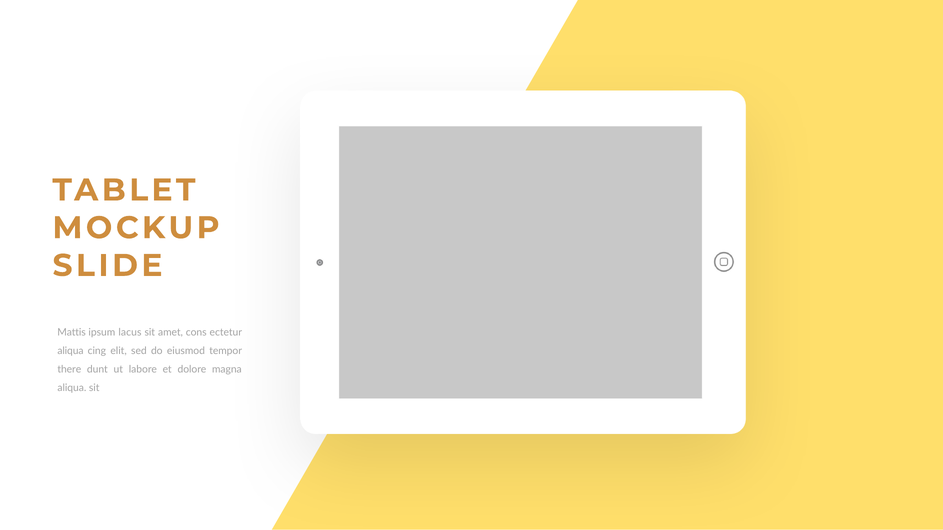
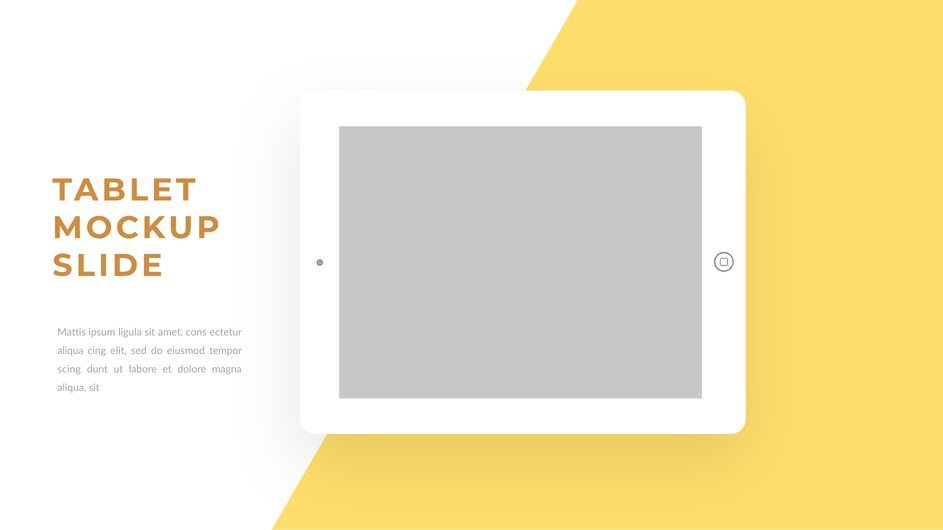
lacus: lacus -> ligula (130, 333)
there: there -> scing (69, 370)
